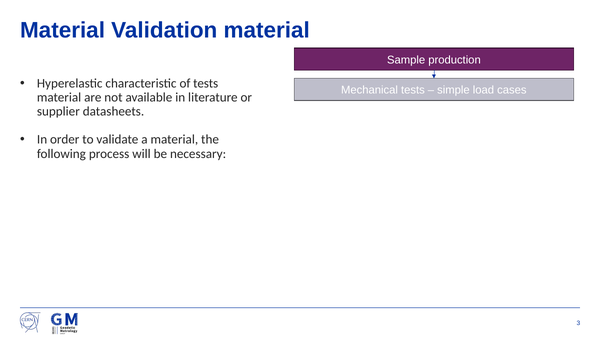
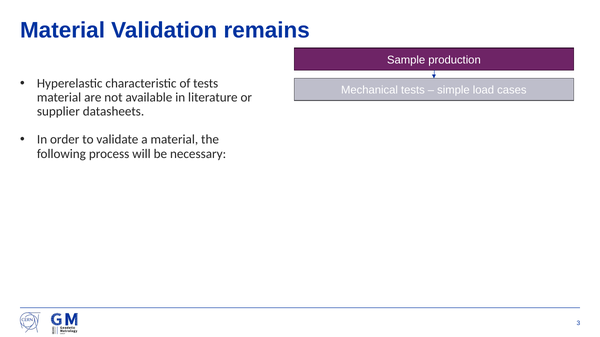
Validation material: material -> remains (267, 30)
